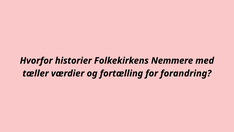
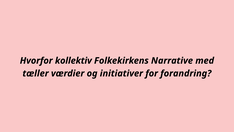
historier: historier -> kollektiv (73, 60)
Nemmere: Nemmere -> Narrative (172, 60)
fortælling: fortælling -> initiativer (121, 73)
